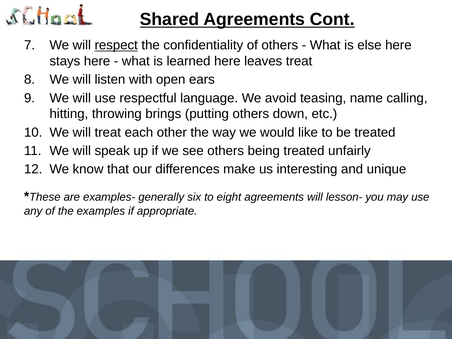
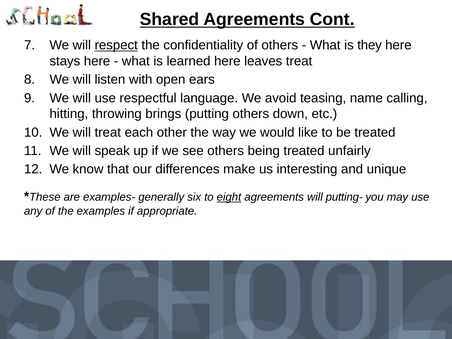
else: else -> they (370, 45)
eight underline: none -> present (229, 197)
lesson-: lesson- -> putting- (344, 197)
